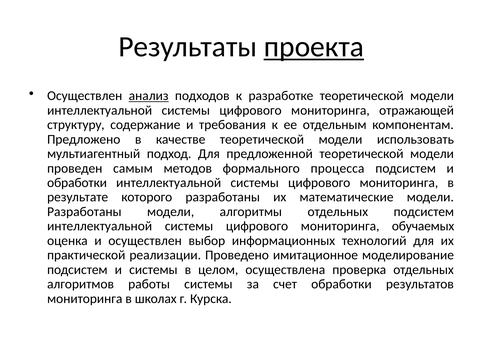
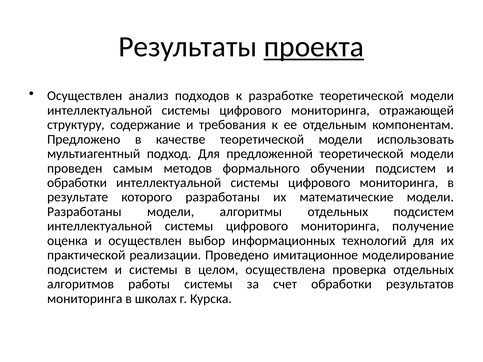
анализ underline: present -> none (149, 96)
процесса: процесса -> обучении (338, 168)
обучаемых: обучаемых -> получение (423, 226)
